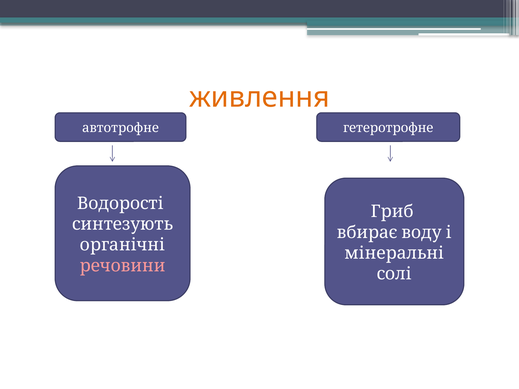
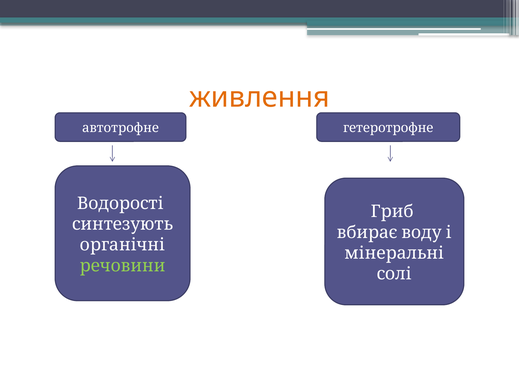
речовини colour: pink -> light green (123, 266)
